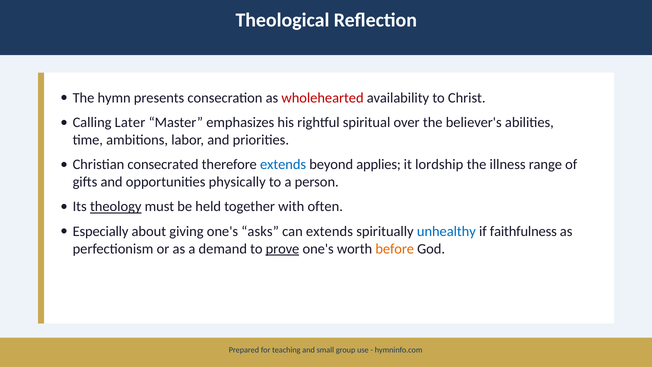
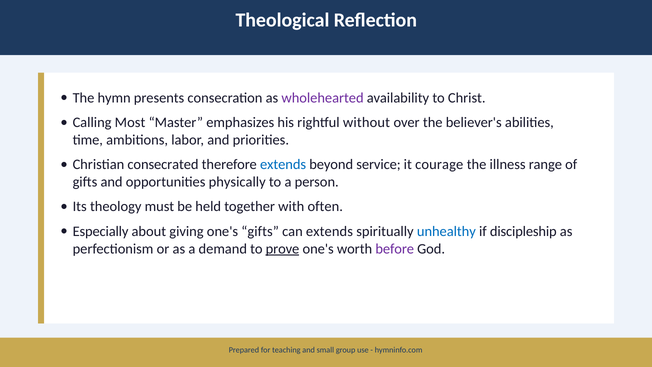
wholehearted colour: red -> purple (323, 98)
Later: Later -> Most (130, 123)
spiritual: spiritual -> without (366, 123)
applies: applies -> service (379, 165)
lordship: lordship -> courage (439, 165)
theology underline: present -> none (116, 207)
one's asks: asks -> gifts (260, 231)
faithfulness: faithfulness -> discipleship (523, 231)
before colour: orange -> purple (395, 249)
